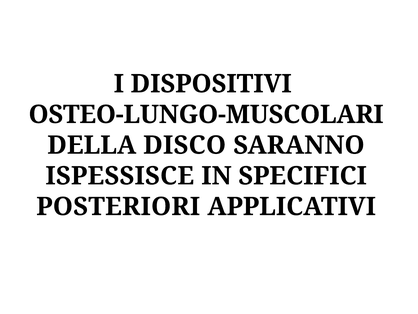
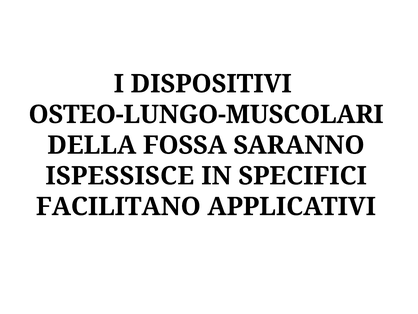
DISCO: DISCO -> FOSSA (185, 145)
POSTERIORI: POSTERIORI -> FACILITANO (118, 206)
